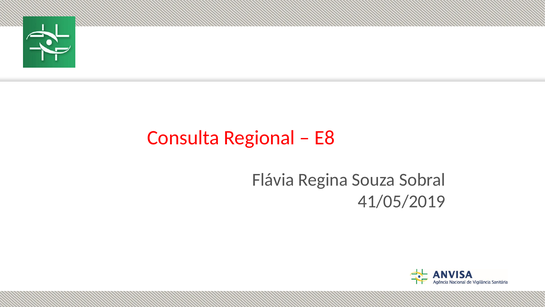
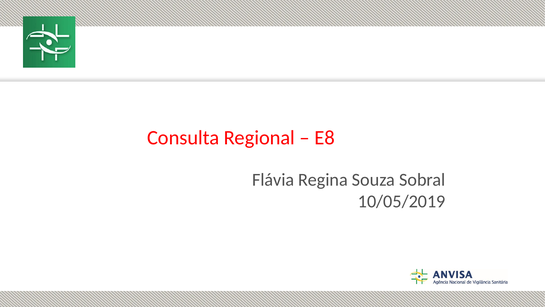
41/05/2019: 41/05/2019 -> 10/05/2019 (402, 201)
